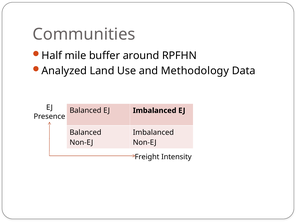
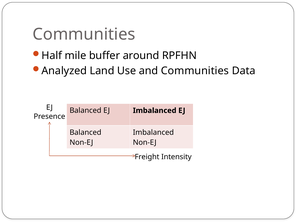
and Methodology: Methodology -> Communities (195, 71)
